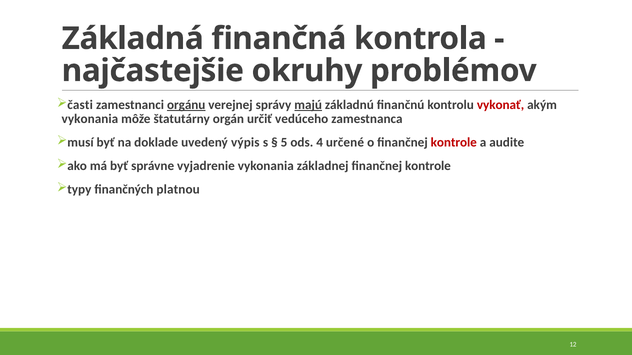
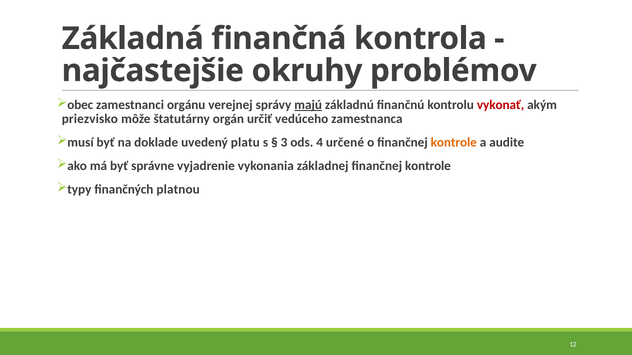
časti: časti -> obec (80, 105)
orgánu underline: present -> none (186, 105)
vykonania: vykonania -> priezvisko (90, 119)
výpis: výpis -> platu (245, 143)
5: 5 -> 3 (284, 143)
kontrole colour: red -> orange (454, 143)
